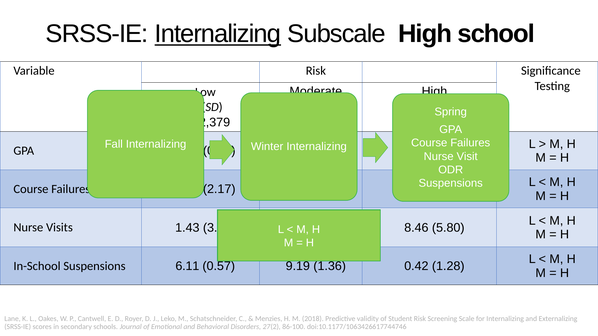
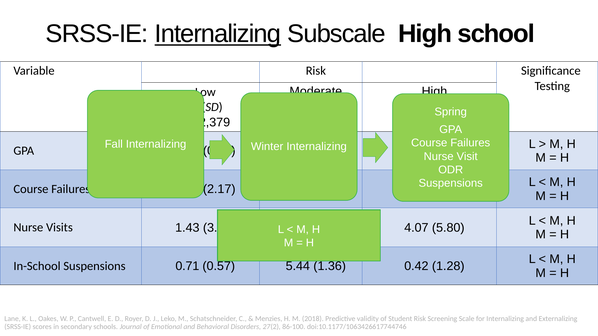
8.46: 8.46 -> 4.07 (416, 228)
6.11: 6.11 -> 0.71 (187, 266)
9.19: 9.19 -> 5.44 (298, 266)
